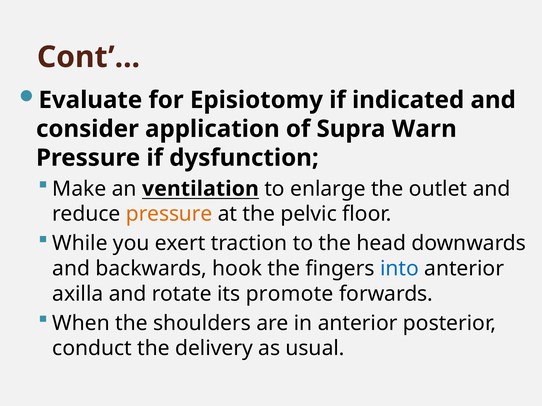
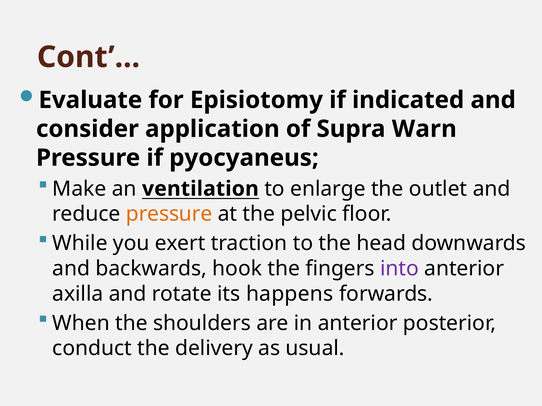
dysfunction: dysfunction -> pyocyaneus (244, 158)
into colour: blue -> purple (399, 269)
promote: promote -> happens (290, 294)
